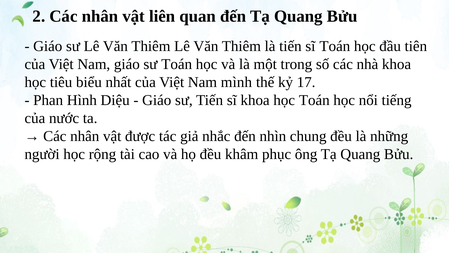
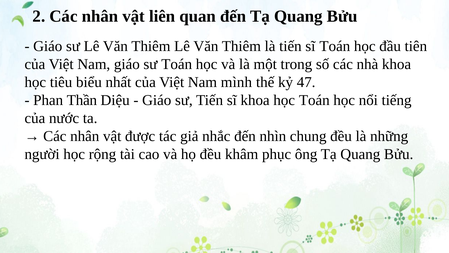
17: 17 -> 47 (306, 82)
Hình: Hình -> Thần (82, 100)
